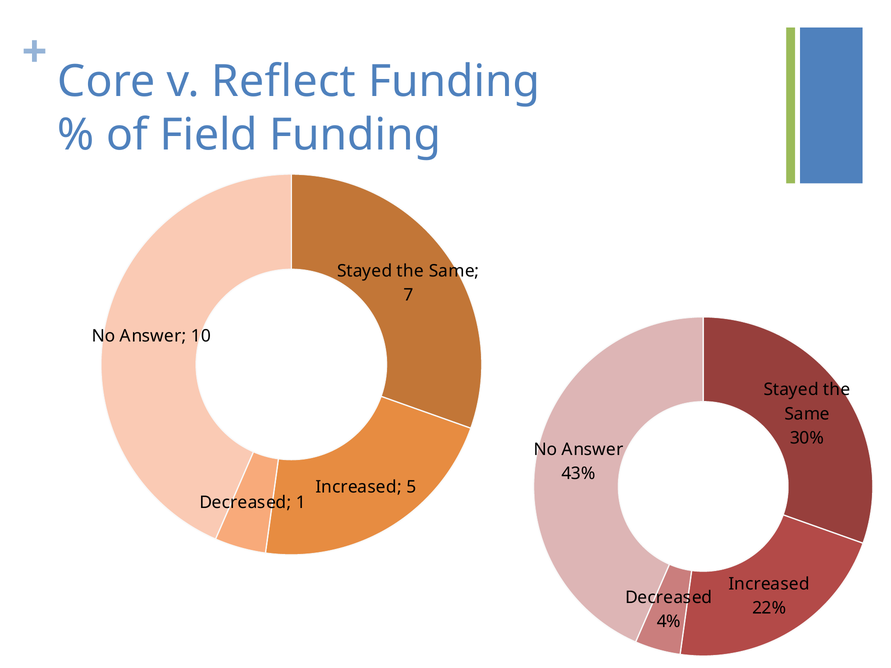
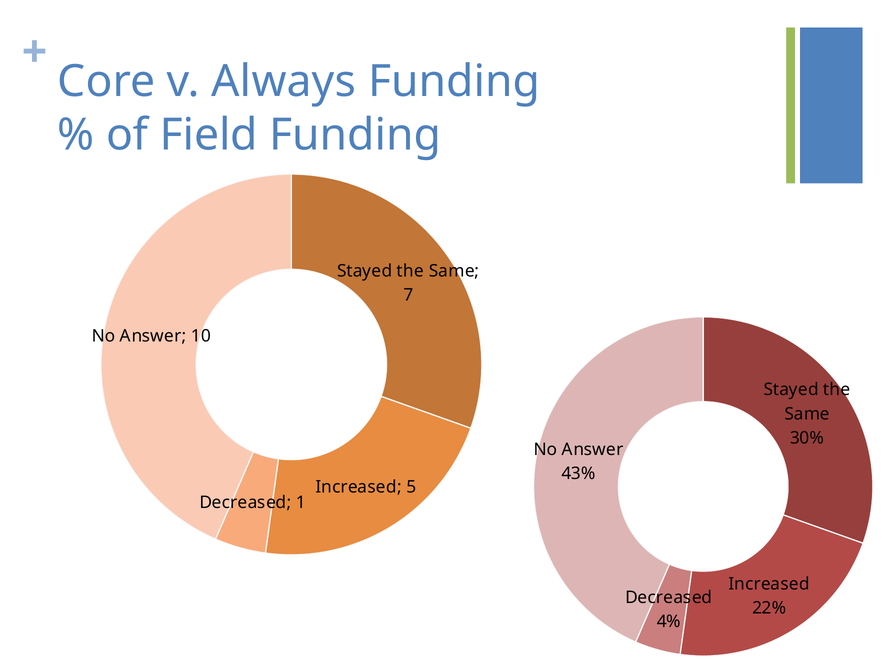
Reflect: Reflect -> Always (284, 81)
